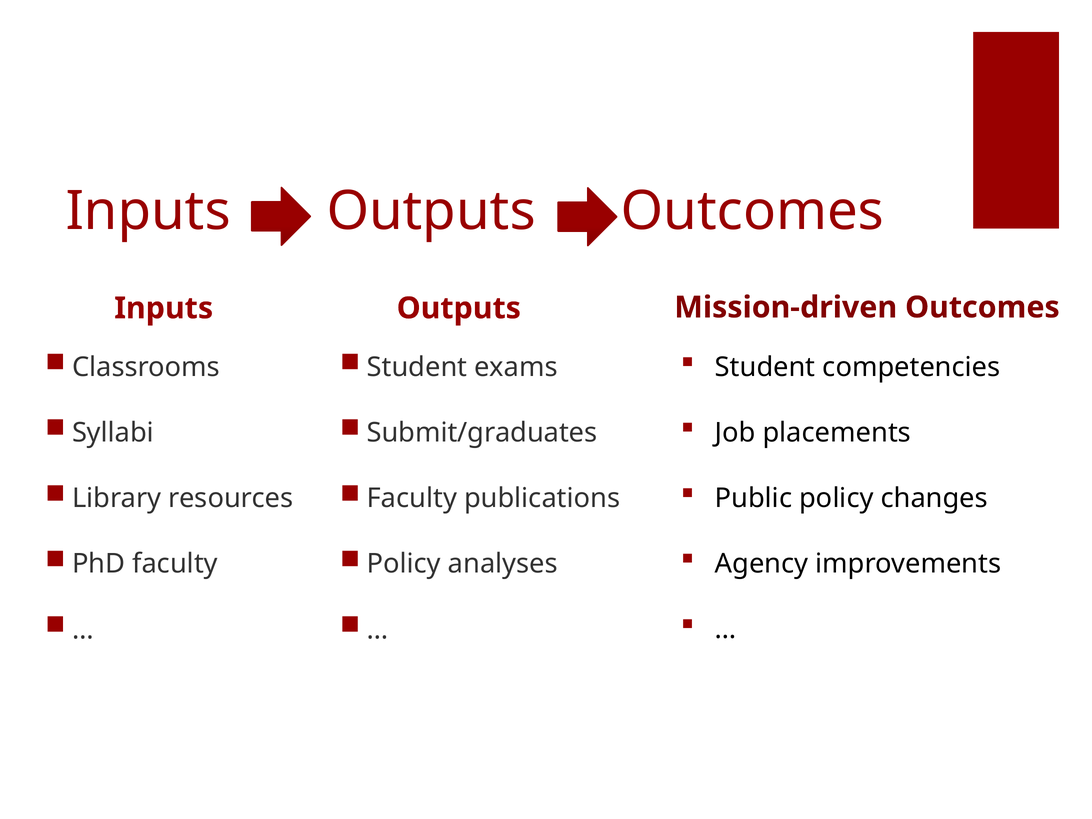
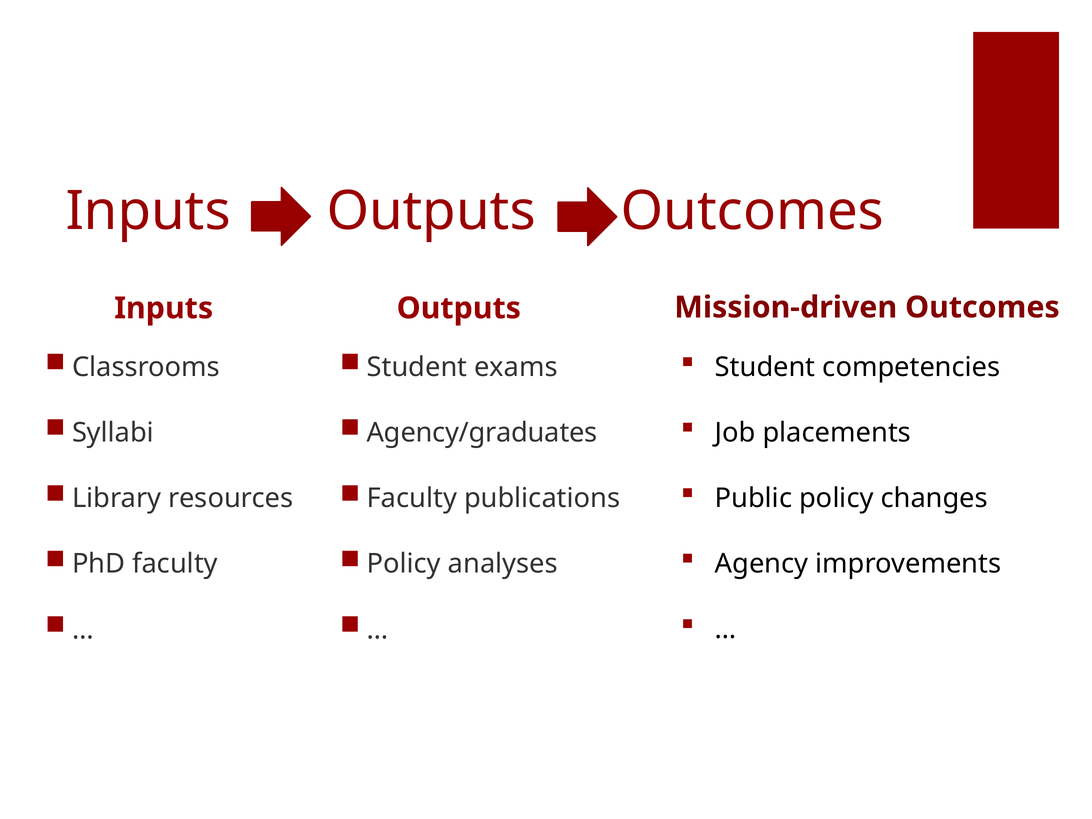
Submit/graduates: Submit/graduates -> Agency/graduates (482, 433)
